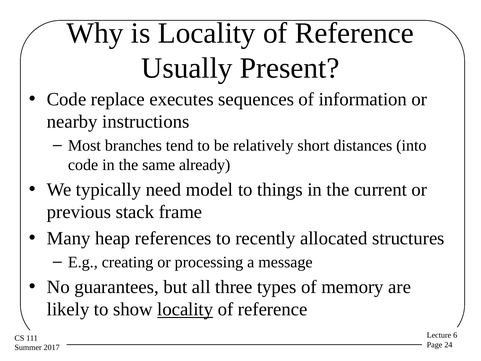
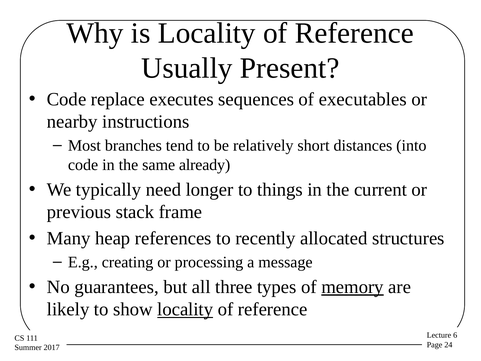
information: information -> executables (363, 99)
model: model -> longer (210, 189)
memory underline: none -> present (353, 287)
